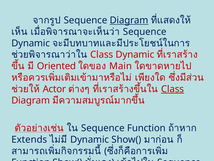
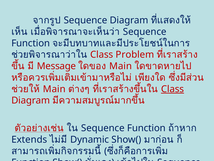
Diagram underline: present -> none (129, 20)
Dynamic: Dynamic -> Function (31, 43)
Class Dynamic: Dynamic -> Problem (135, 55)
Oriented: Oriented -> Message (56, 66)
Actor: Actor -> Main (54, 89)
